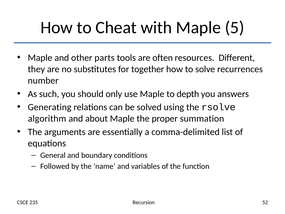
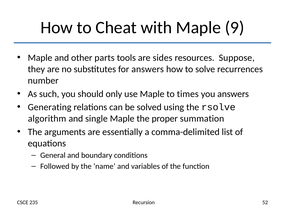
5: 5 -> 9 (235, 28)
often: often -> sides (163, 58)
Different: Different -> Suppose (237, 58)
for together: together -> answers (148, 69)
depth: depth -> times (188, 94)
about: about -> single (96, 118)
